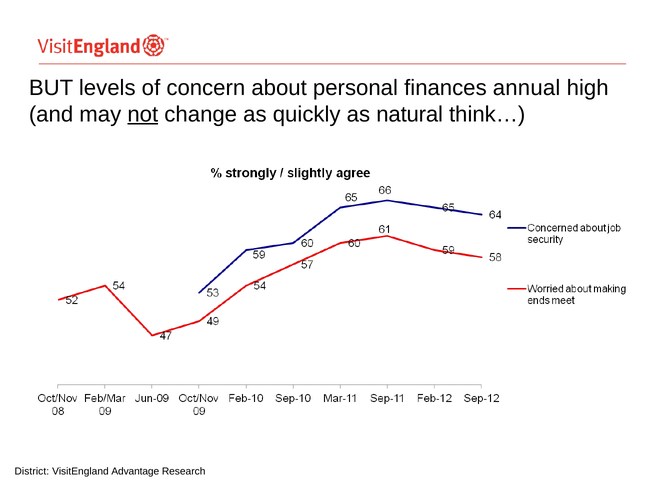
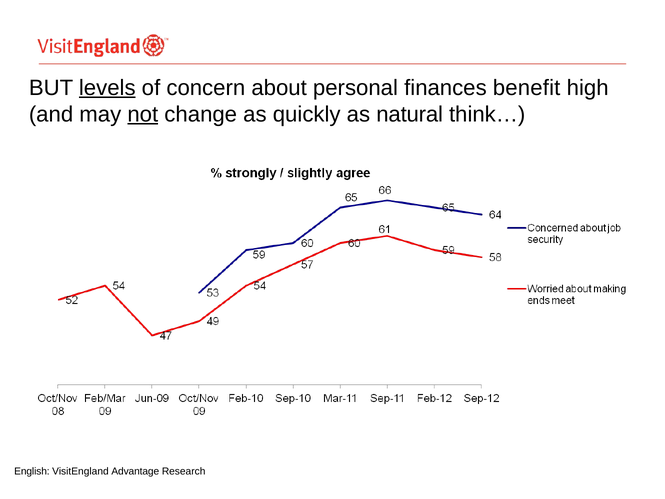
levels underline: none -> present (107, 88)
annual: annual -> benefit (527, 88)
District: District -> English (32, 471)
